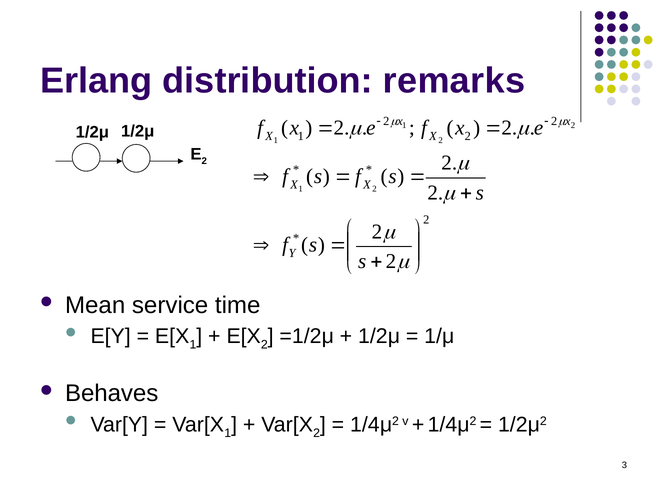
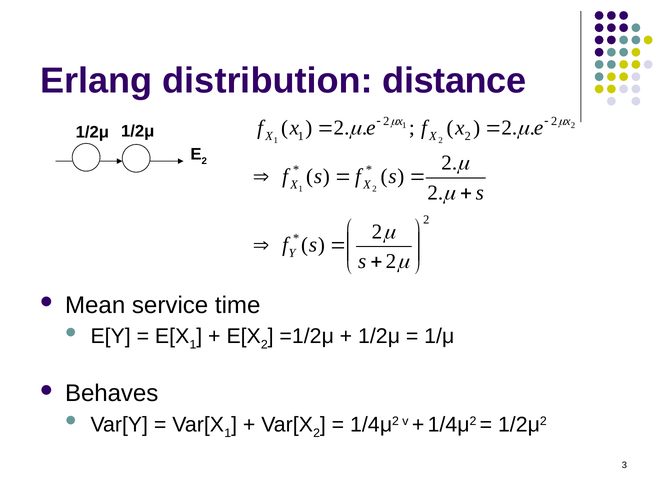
remarks: remarks -> distance (454, 81)
